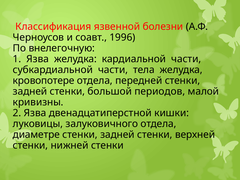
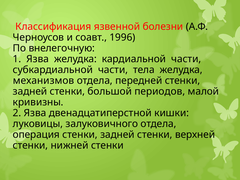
кровопотере: кровопотере -> механизмов (44, 81)
диаметре: диаметре -> операция (36, 135)
